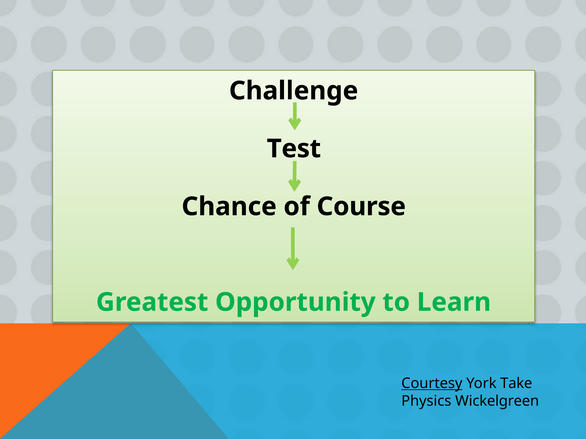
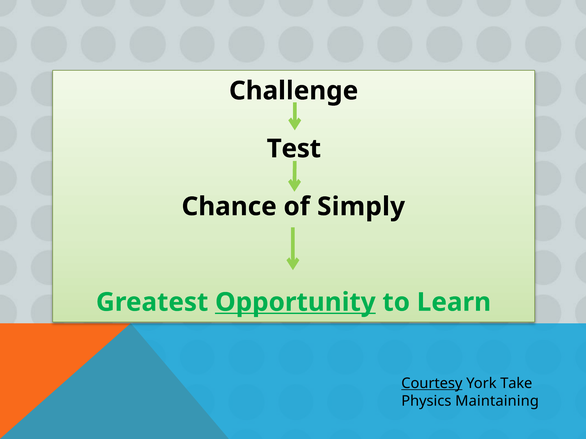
Course: Course -> Simply (361, 207)
Opportunity underline: none -> present (295, 303)
Wickelgreen: Wickelgreen -> Maintaining (497, 401)
